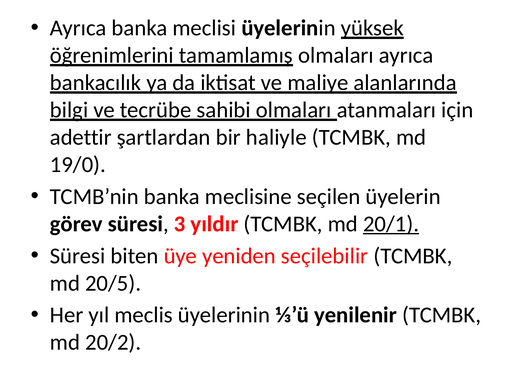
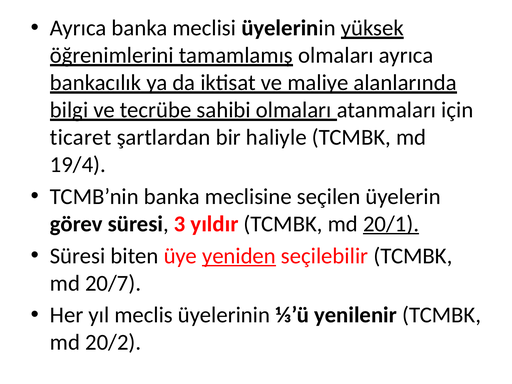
adettir: adettir -> ticaret (81, 137)
19/0: 19/0 -> 19/4 (78, 165)
yeniden underline: none -> present (239, 256)
20/5: 20/5 -> 20/7 (113, 283)
